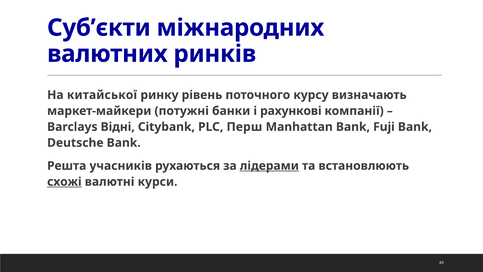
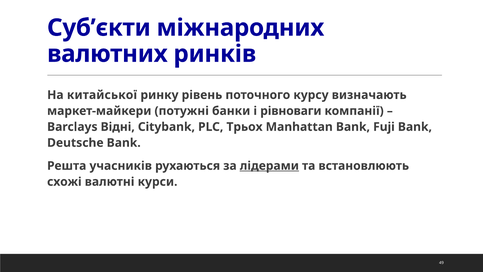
рахункові: рахункові -> рівноваги (291, 111)
Перш: Перш -> Трьох (245, 127)
схожі underline: present -> none (64, 182)
